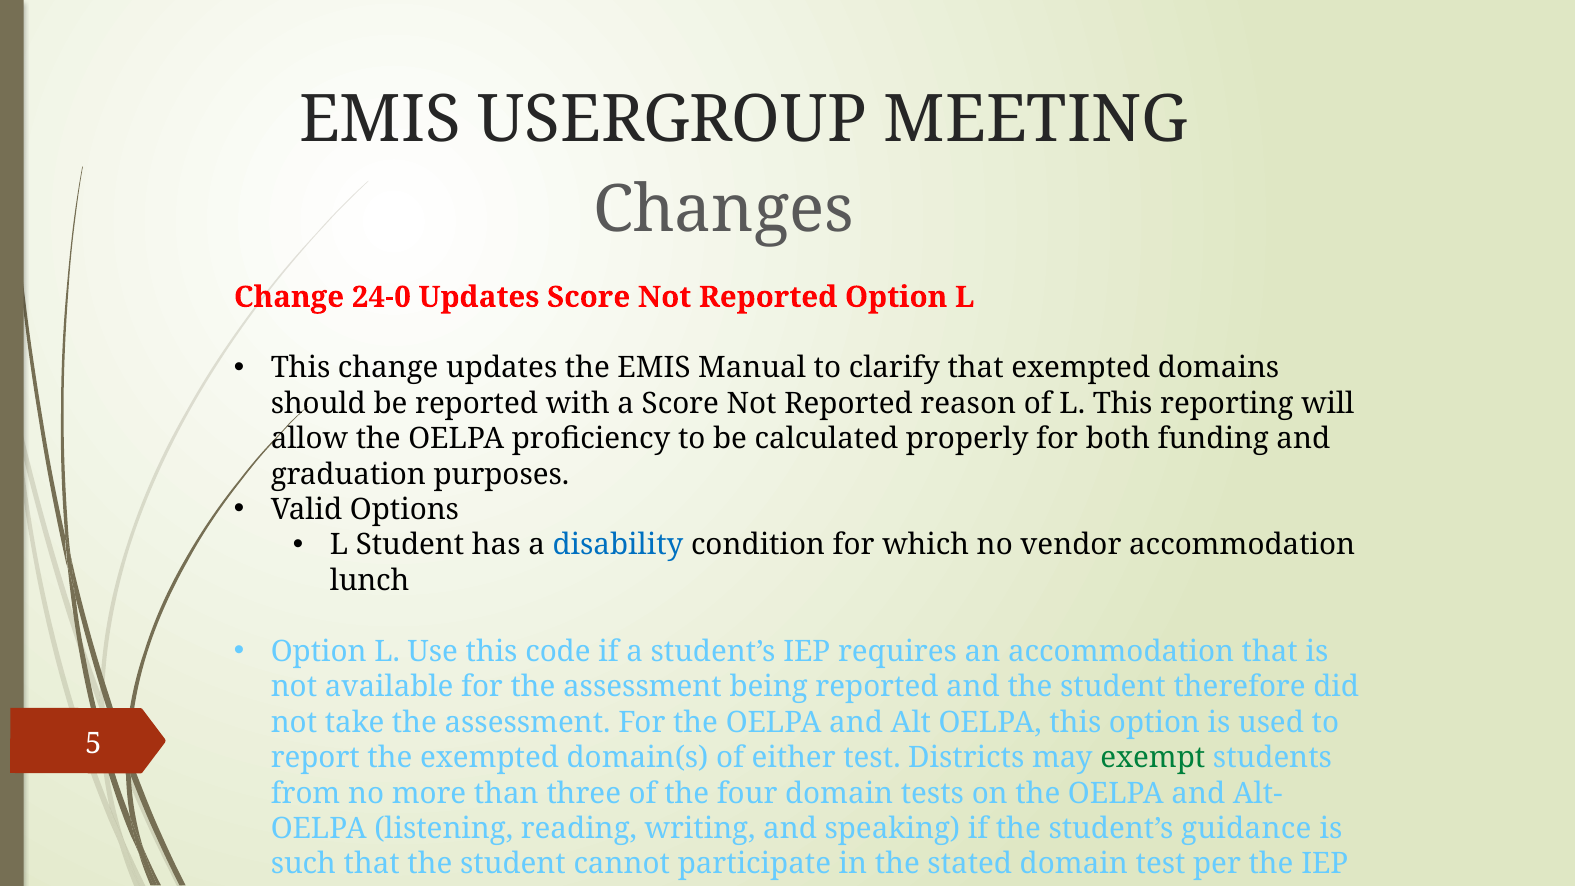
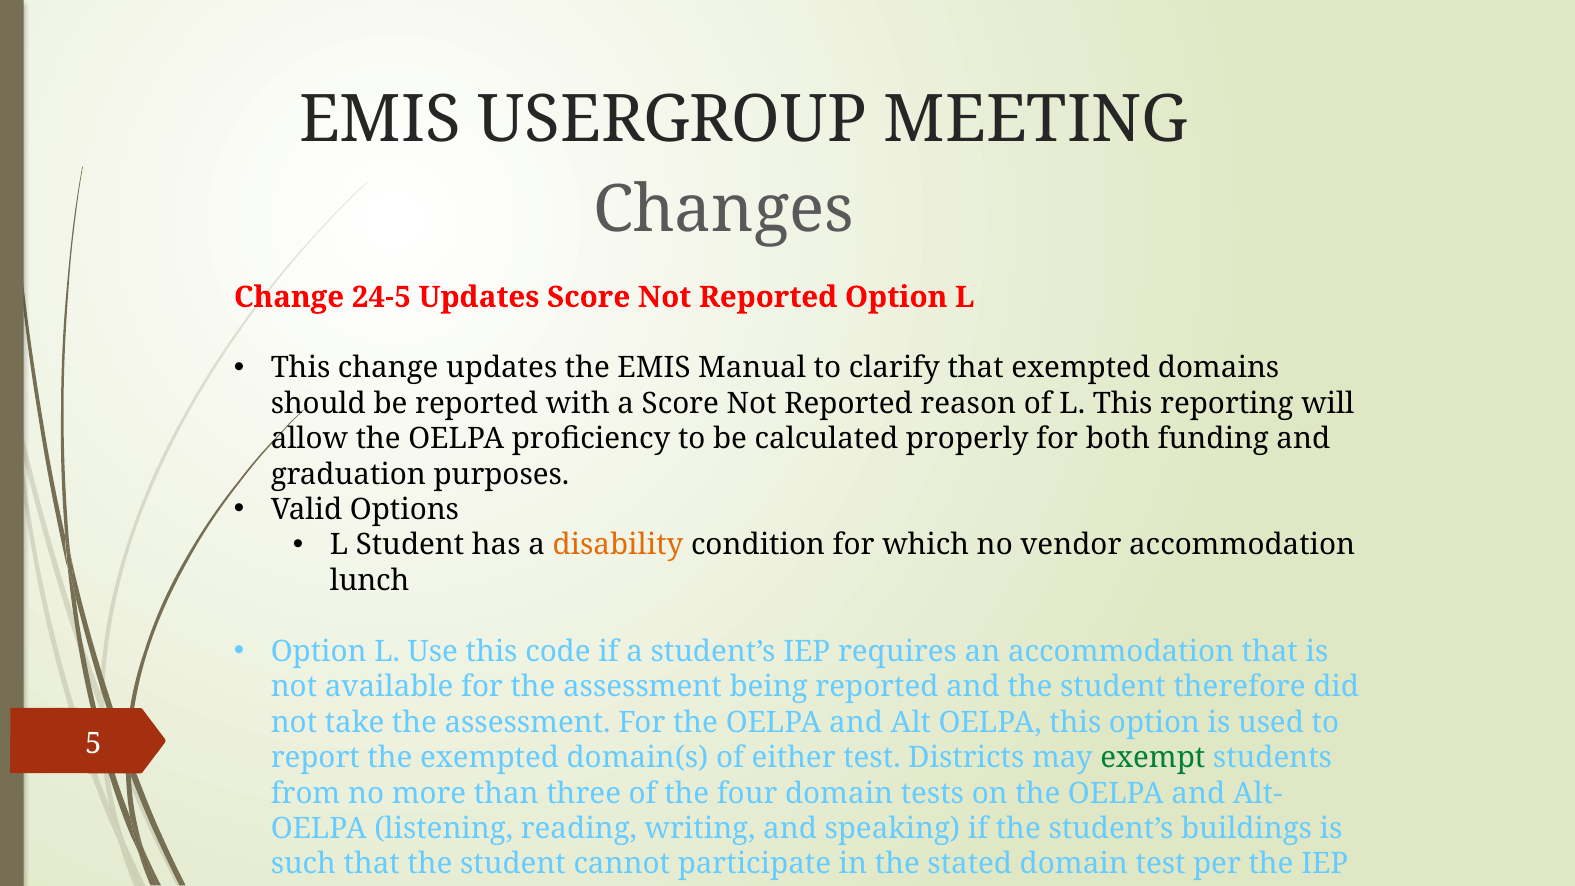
24-0: 24-0 -> 24-5 (381, 297)
disability colour: blue -> orange (618, 545)
guidance: guidance -> buildings (1247, 829)
